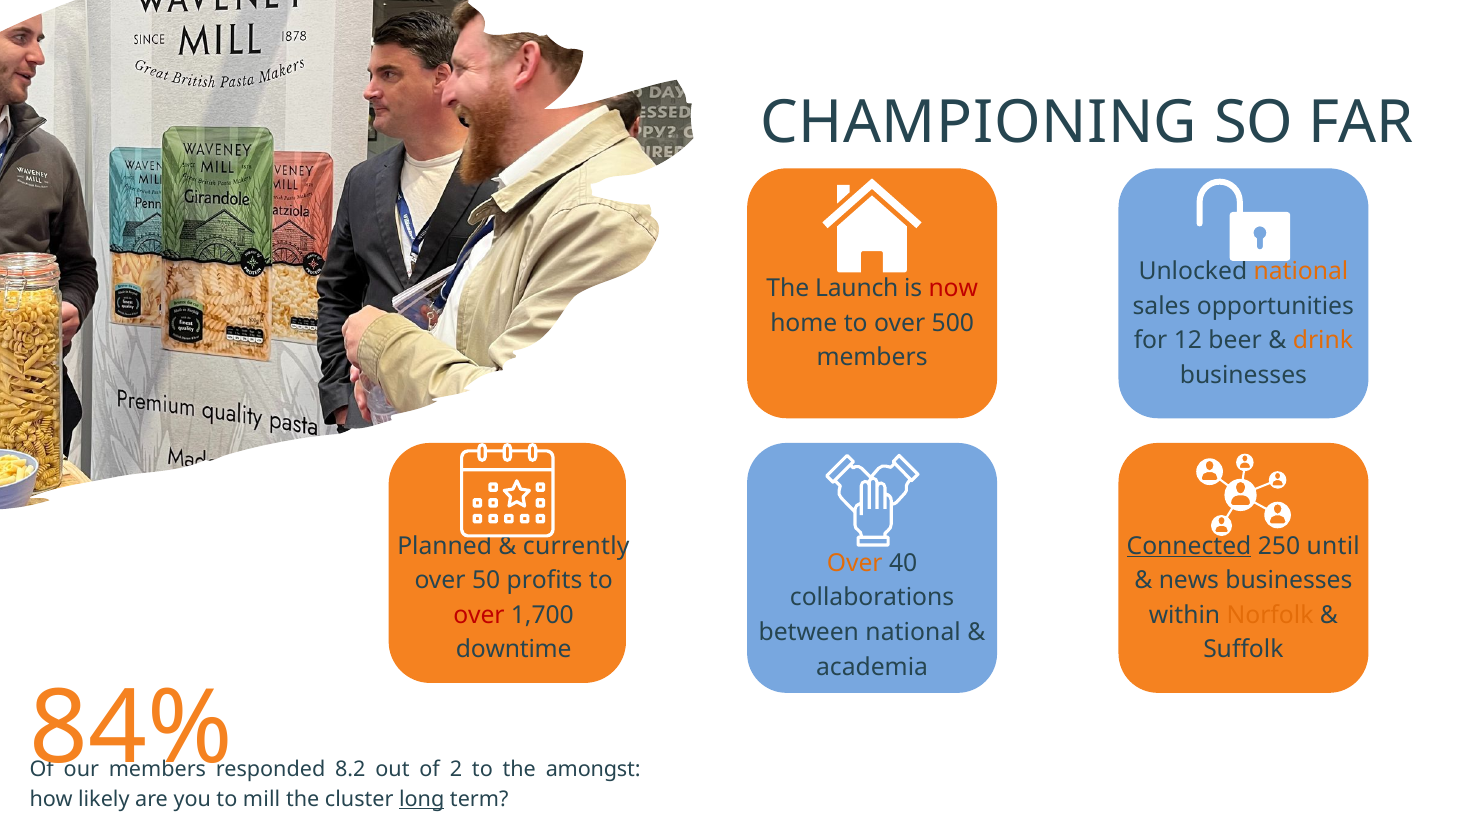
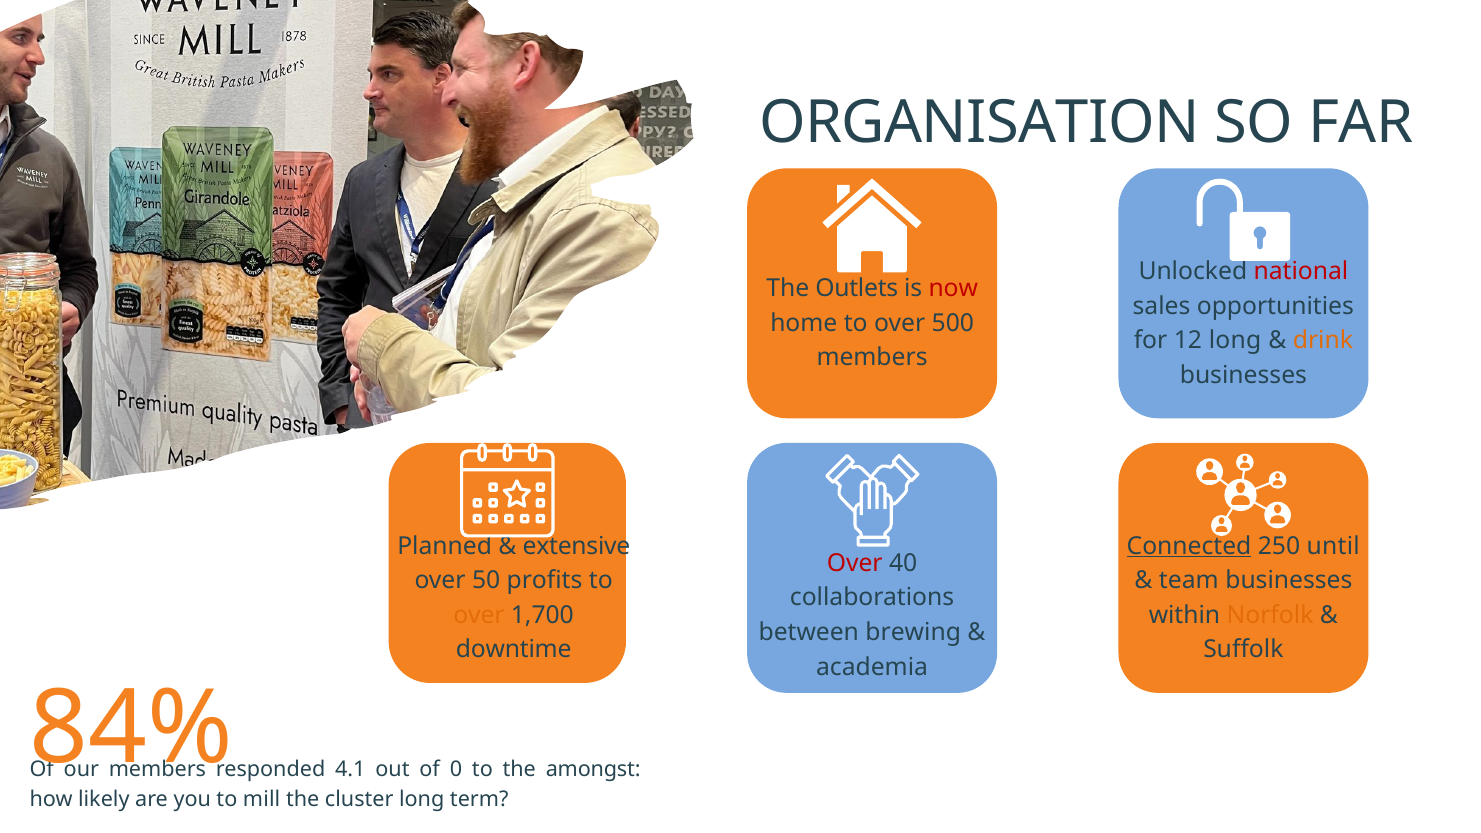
CHAMPIONING: CHAMPIONING -> ORGANISATION (979, 123)
national colour: orange -> red (1301, 271)
Launch: Launch -> Outlets (857, 289)
12 beer: beer -> long (1235, 341)
currently: currently -> extensive (577, 546)
Over colour: orange -> red (855, 563)
news: news -> team (1189, 581)
over colour: red -> orange (479, 615)
between national: national -> brewing (913, 632)
8.2: 8.2 -> 4.1 (350, 769)
2: 2 -> 0 (456, 769)
long underline: present -> none (422, 800)
